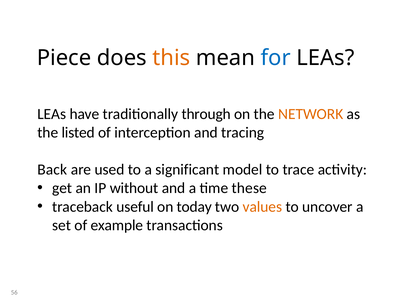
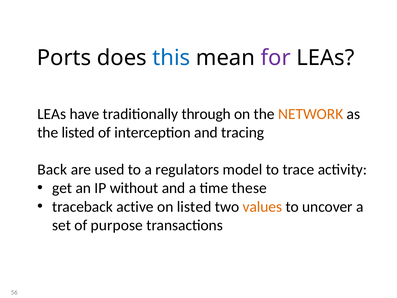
Piece: Piece -> Ports (64, 58)
this colour: orange -> blue (171, 58)
for colour: blue -> purple (276, 58)
significant: significant -> regulators (187, 169)
useful: useful -> active (135, 207)
on today: today -> listed (194, 207)
example: example -> purpose (117, 225)
